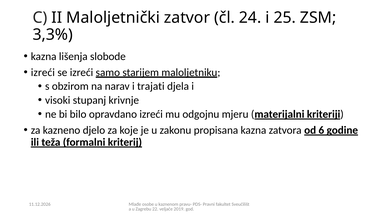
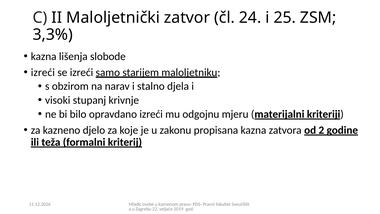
trajati: trajati -> stalno (151, 86)
6: 6 -> 2 (321, 130)
